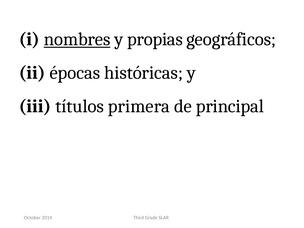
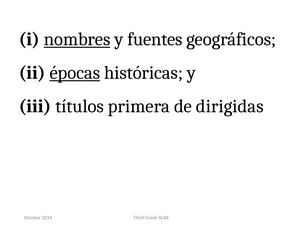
propias: propias -> fuentes (155, 39)
épocas underline: none -> present (75, 73)
principal: principal -> dirigidas (230, 106)
